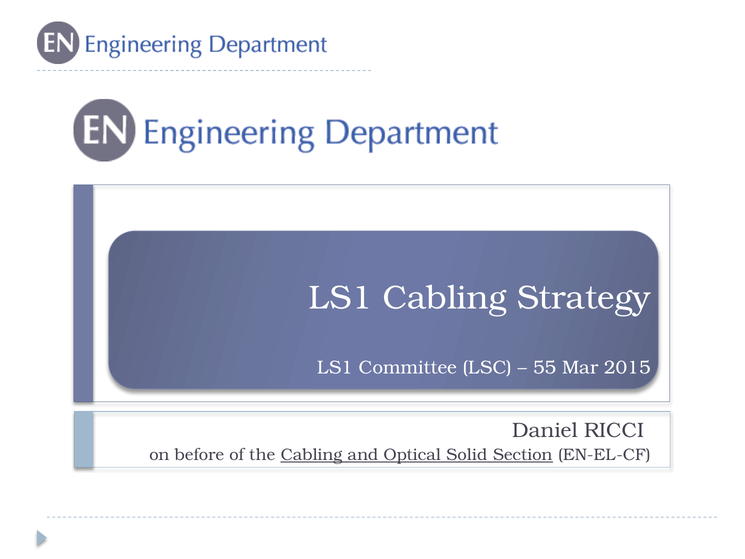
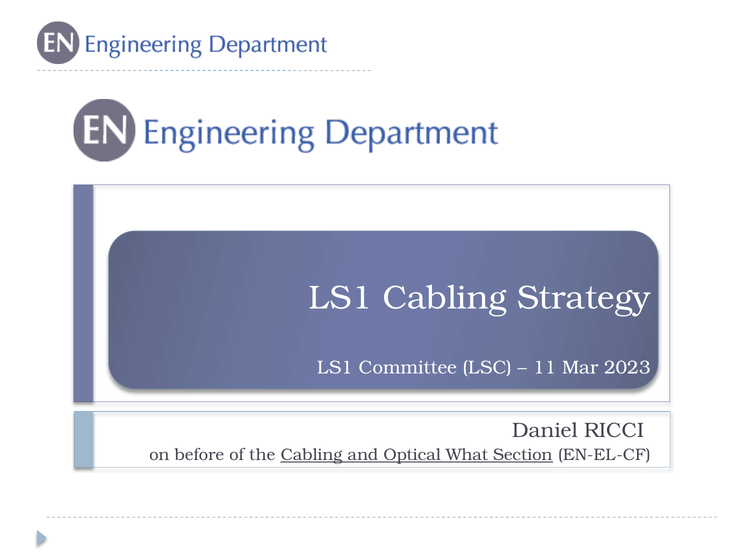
55: 55 -> 11 (545, 368)
2015: 2015 -> 2023 (627, 368)
Solid: Solid -> What (467, 455)
